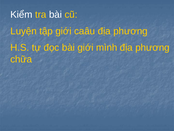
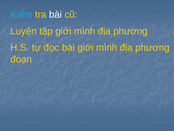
Kiểm colour: white -> light blue (21, 15)
tập giới caâu: caâu -> mình (85, 31)
chữa: chữa -> đoạn (21, 59)
